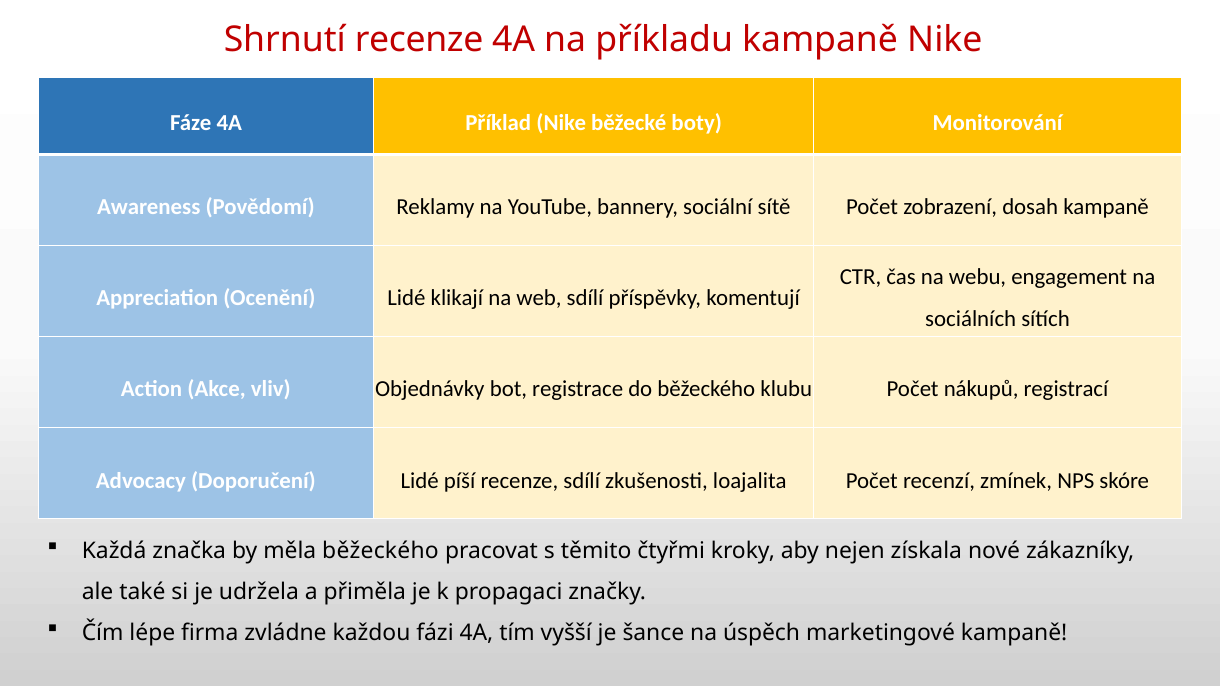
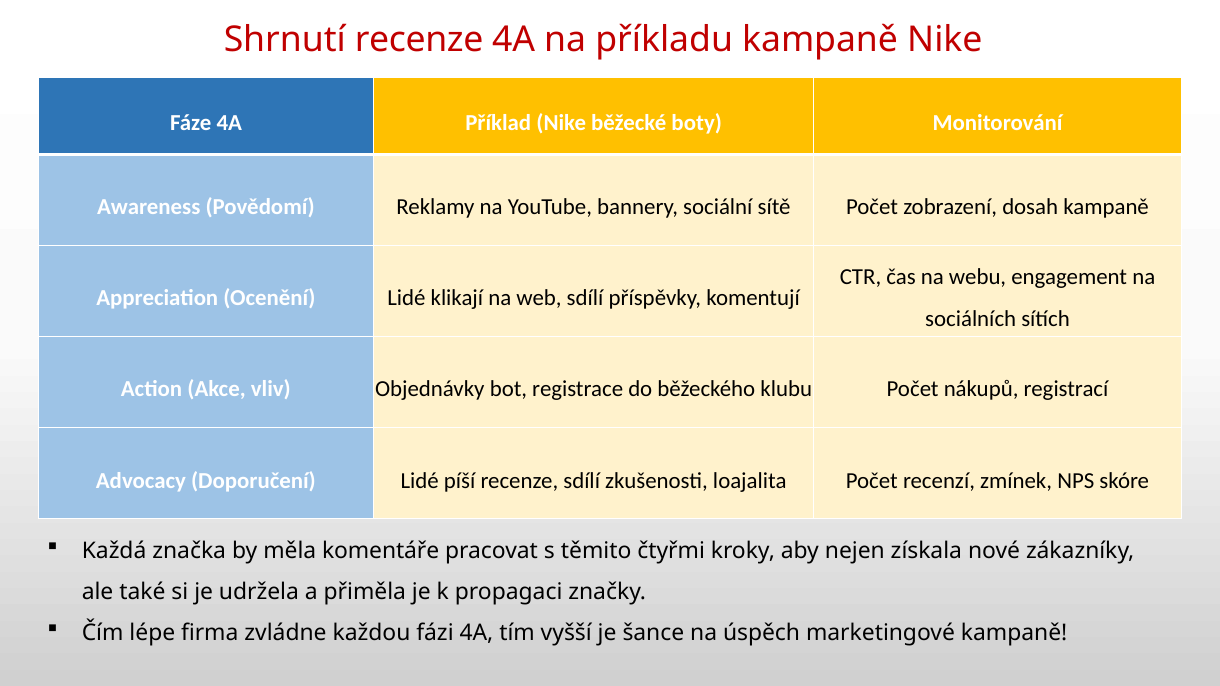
měla běžeckého: běžeckého -> komentáře (381, 551)
